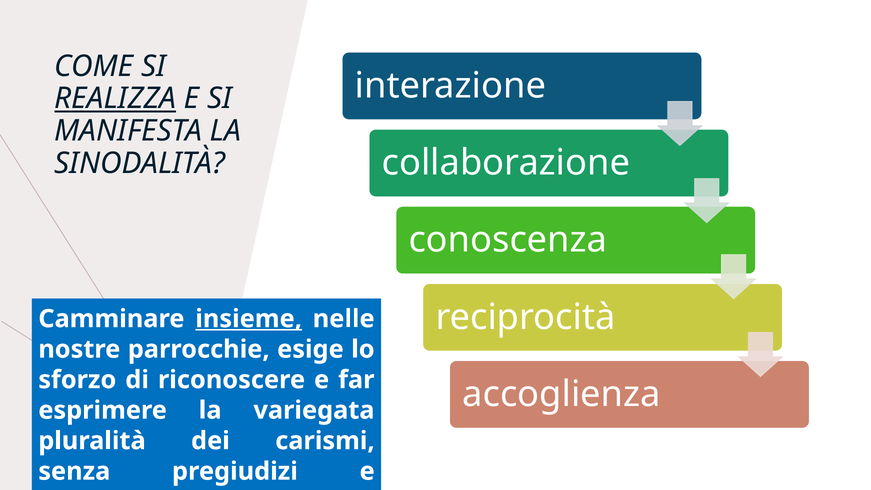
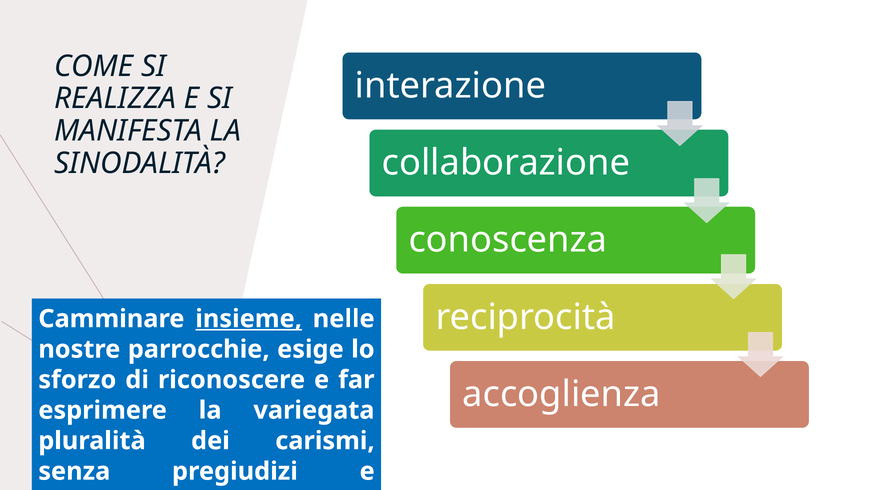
REALIZZA underline: present -> none (115, 99)
